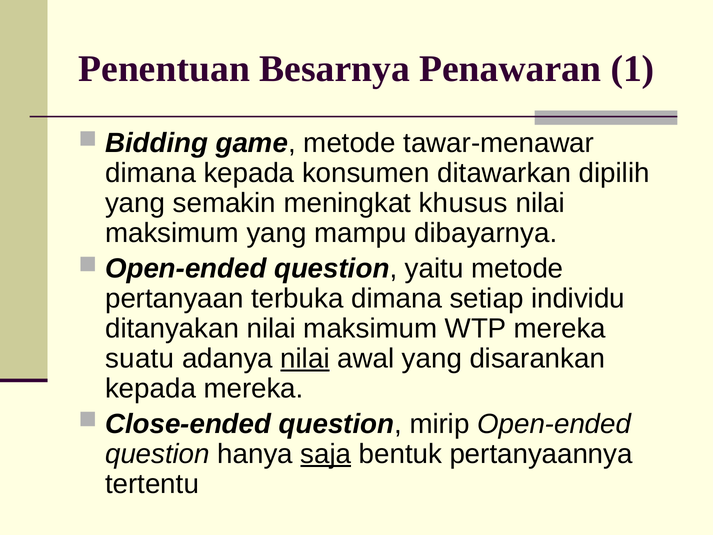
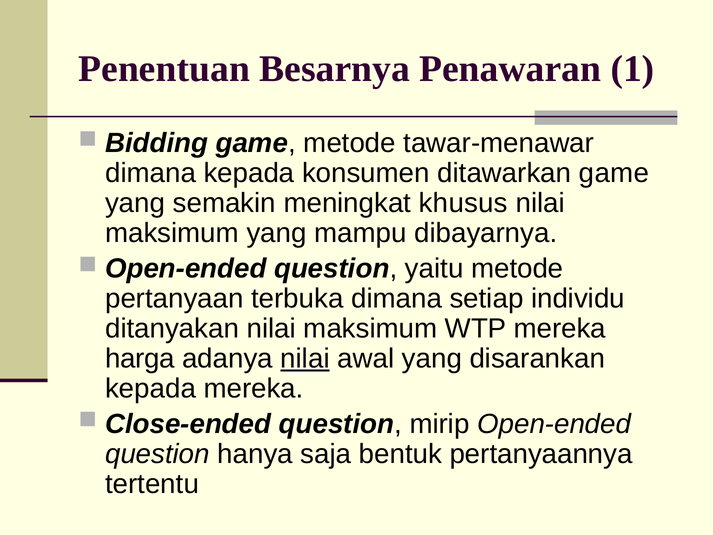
ditawarkan dipilih: dipilih -> game (614, 173)
suatu: suatu -> harga (140, 358)
saja underline: present -> none (326, 454)
